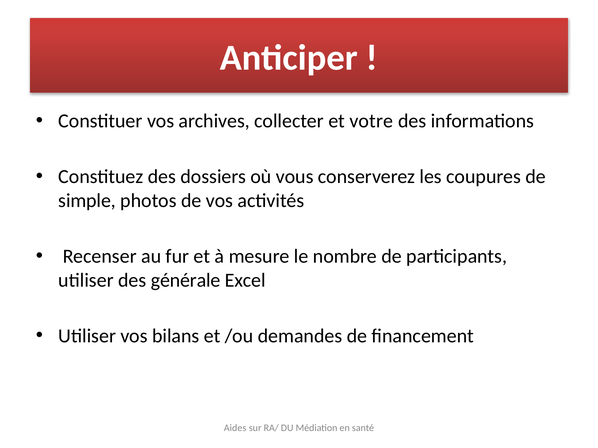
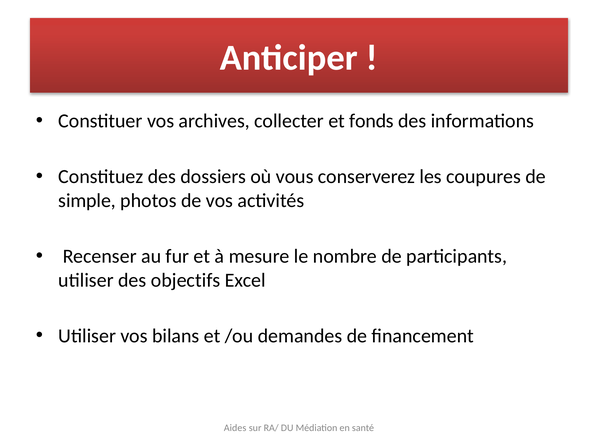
votre: votre -> fonds (372, 121)
générale: générale -> objectifs (186, 280)
